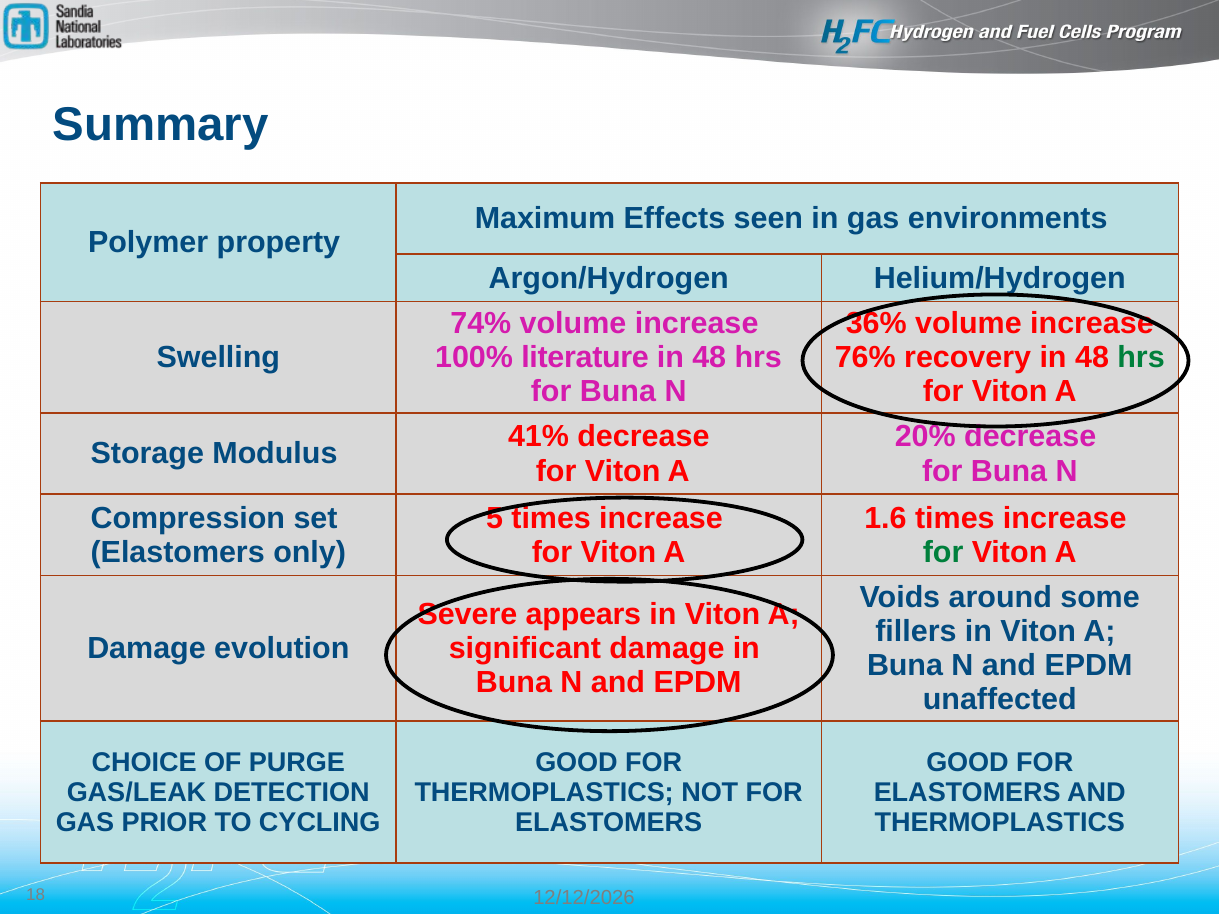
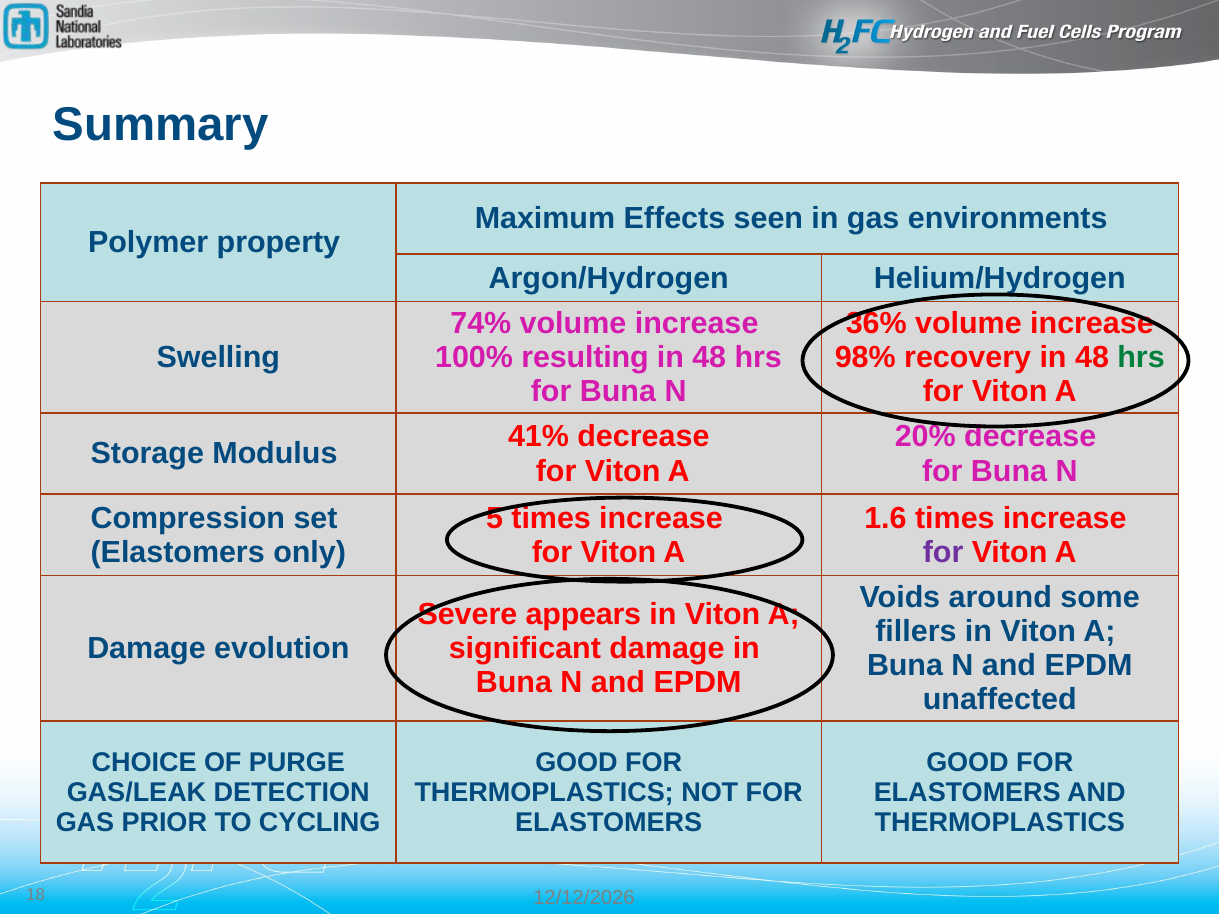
literature: literature -> resulting (585, 358)
76%: 76% -> 98% (865, 358)
for colour: green -> purple (943, 552)
